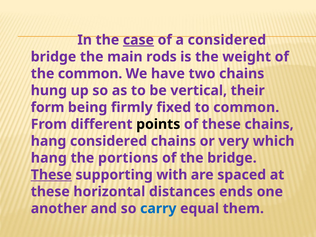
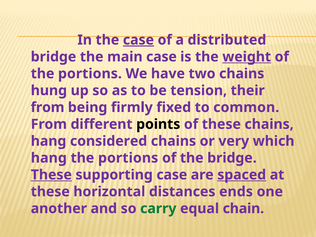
a considered: considered -> distributed (227, 40)
main rods: rods -> case (161, 57)
weight underline: none -> present (247, 57)
common: common -> portions (90, 74)
vertical: vertical -> tension (199, 91)
form: form -> from (48, 107)
supporting with: with -> case (172, 175)
spaced underline: none -> present (242, 175)
carry colour: blue -> green (158, 209)
them: them -> chain (243, 209)
